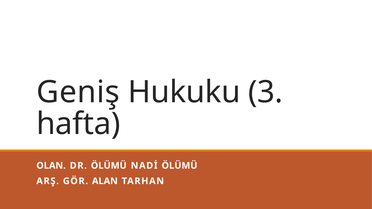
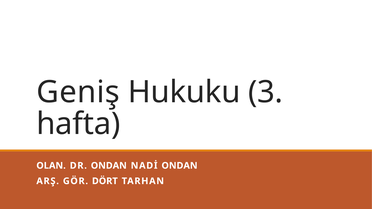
DR ÖLÜMÜ: ÖLÜMÜ -> ONDAN (109, 166)
ÖLÜMÜ: ÖLÜMÜ -> ONDAN (180, 166)
ALAN: ALAN -> DÖRT (105, 181)
